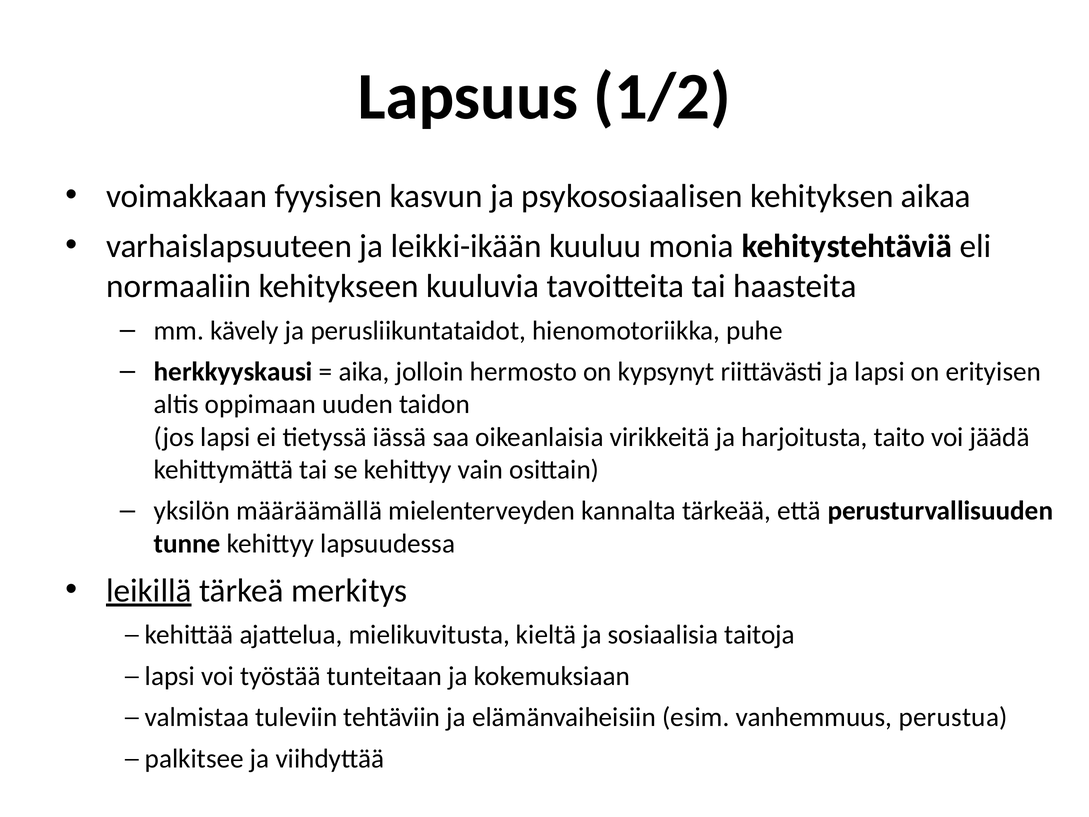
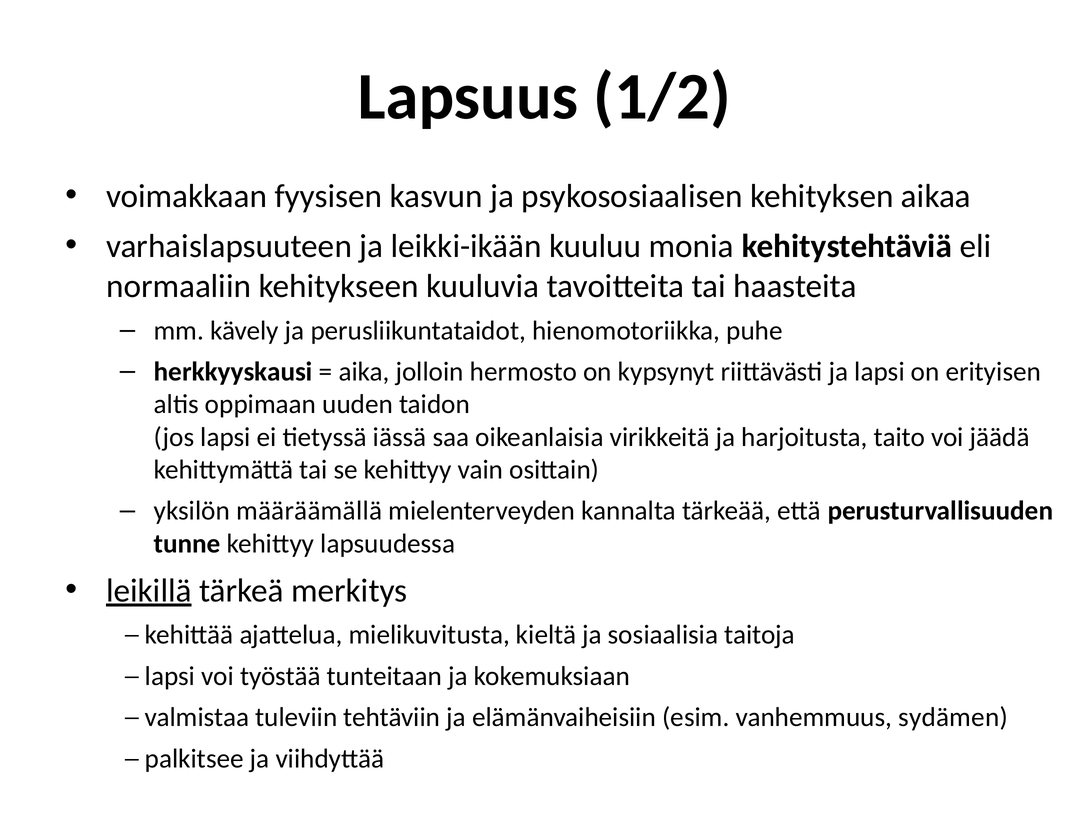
perustua: perustua -> sydämen (953, 717)
